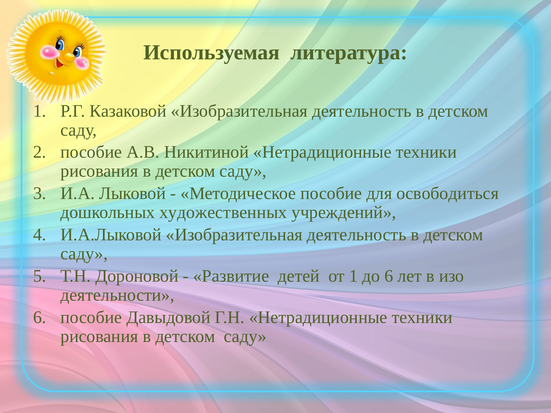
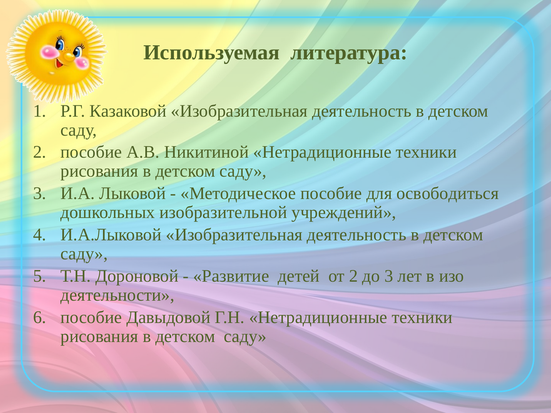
художественных: художественных -> изобразительной (223, 213)
от 1: 1 -> 2 (353, 276)
до 6: 6 -> 3 (389, 276)
